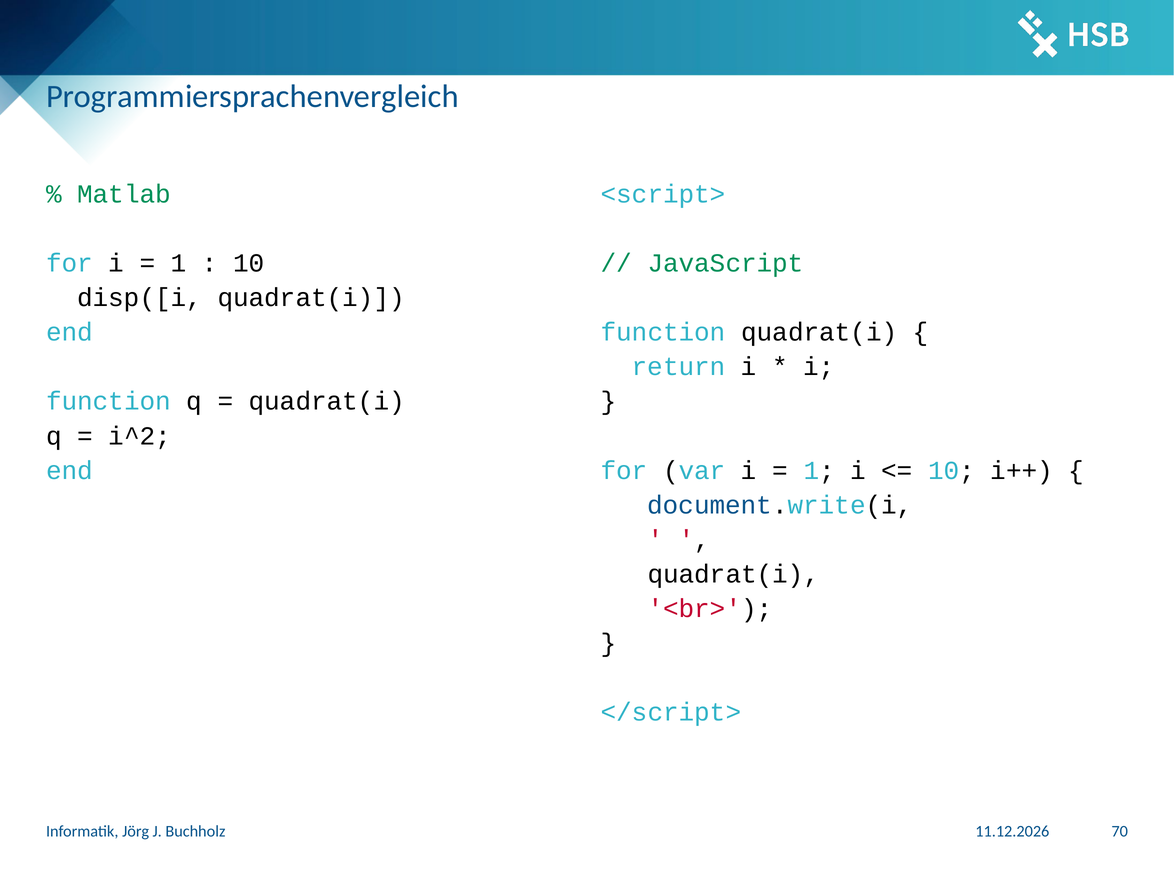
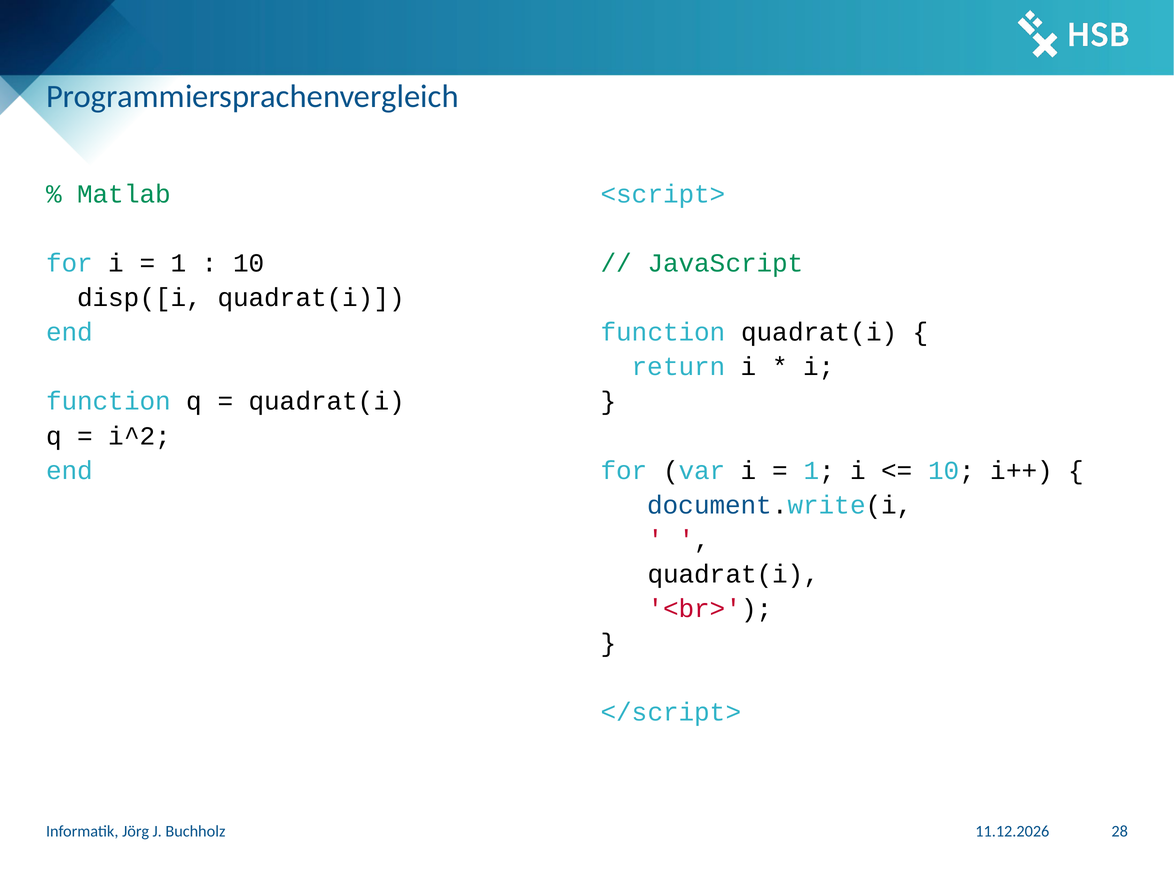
70: 70 -> 28 (1120, 832)
